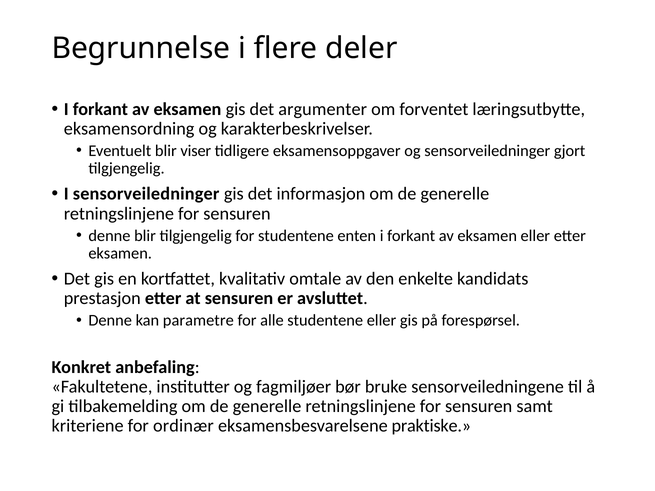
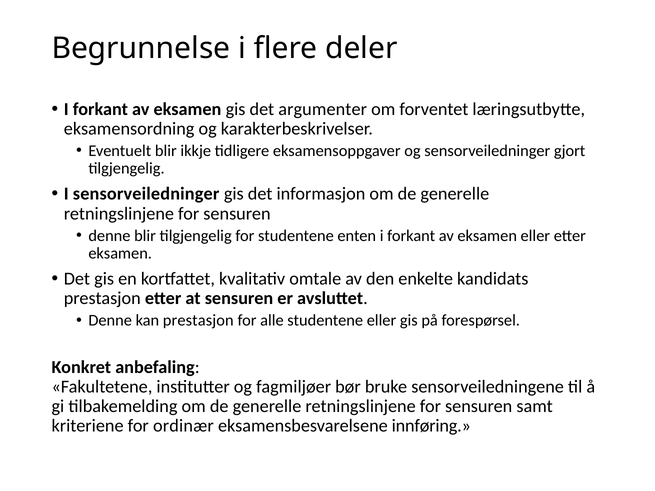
viser: viser -> ikkje (196, 151)
kan parametre: parametre -> prestasjon (198, 321)
praktiske: praktiske -> innføring (431, 426)
